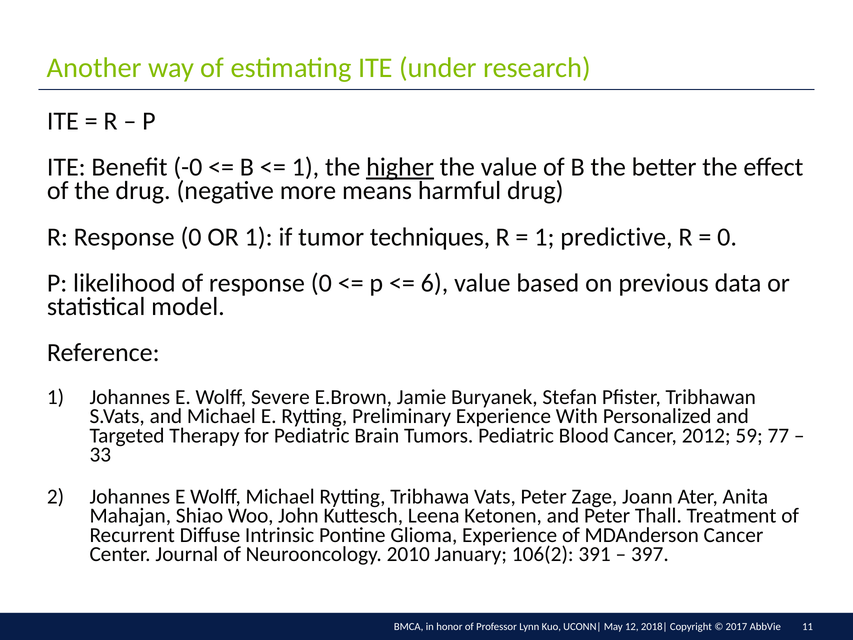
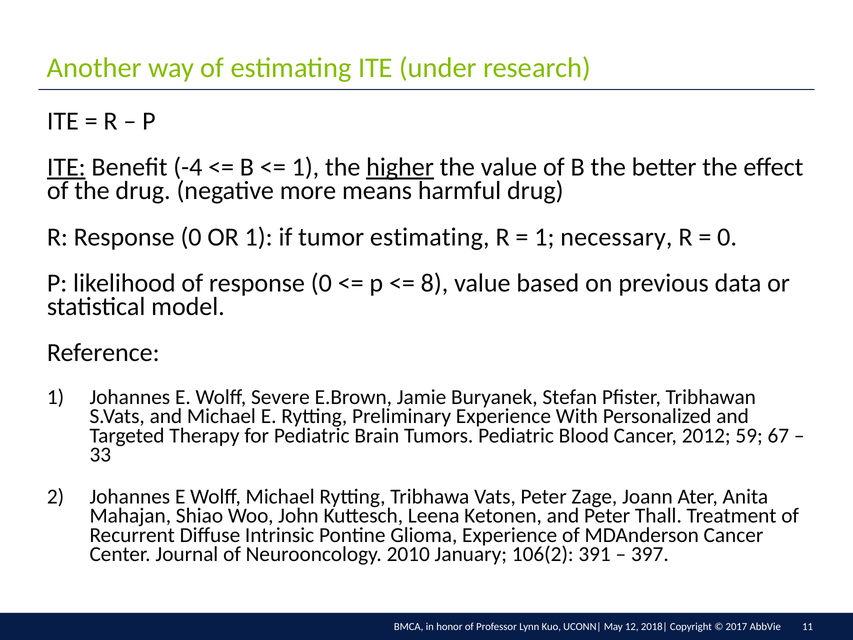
ITE underline: none -> present (66, 167)
-0: -0 -> -4 (188, 167)
tumor techniques: techniques -> estimating (430, 237)
predictive: predictive -> necessary (616, 237)
6: 6 -> 8 (435, 283)
77: 77 -> 67 (778, 435)
